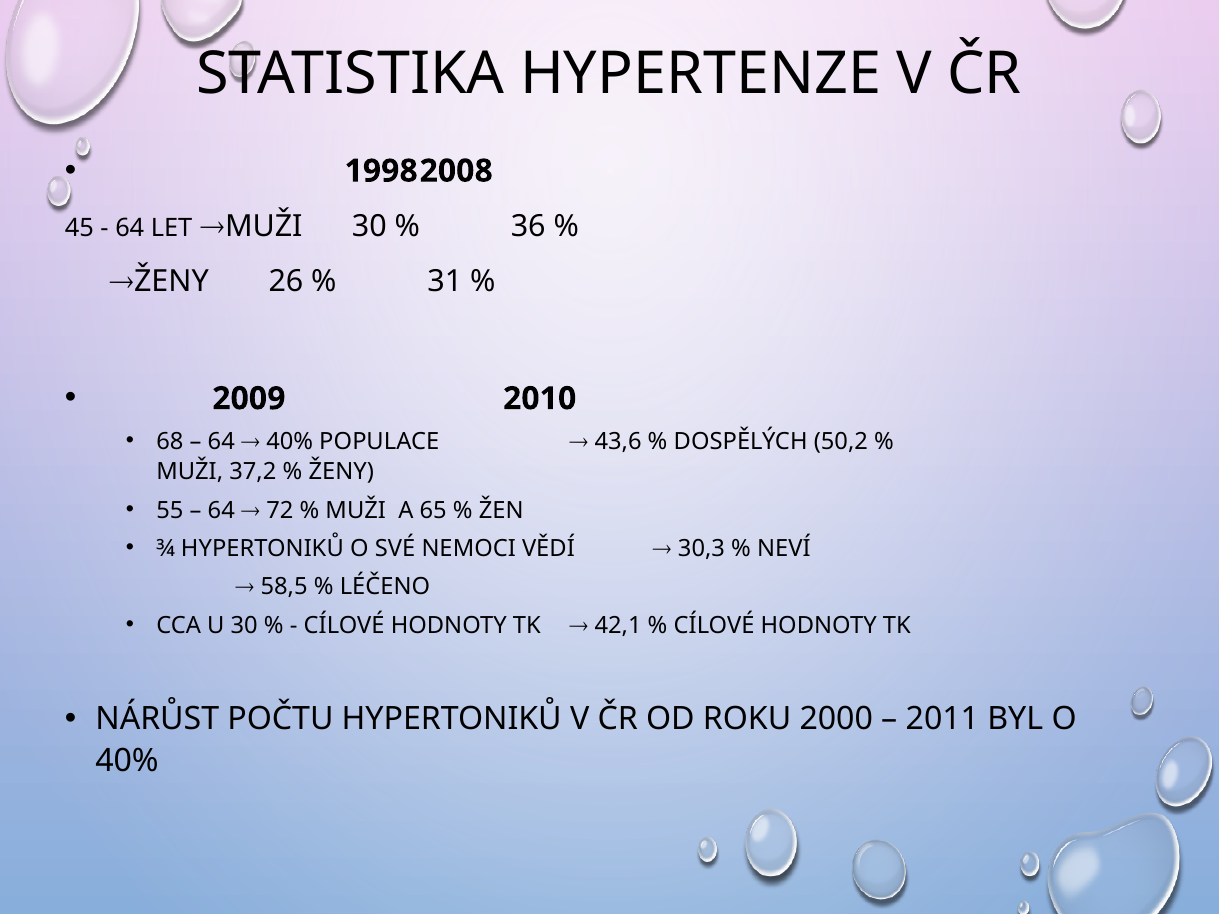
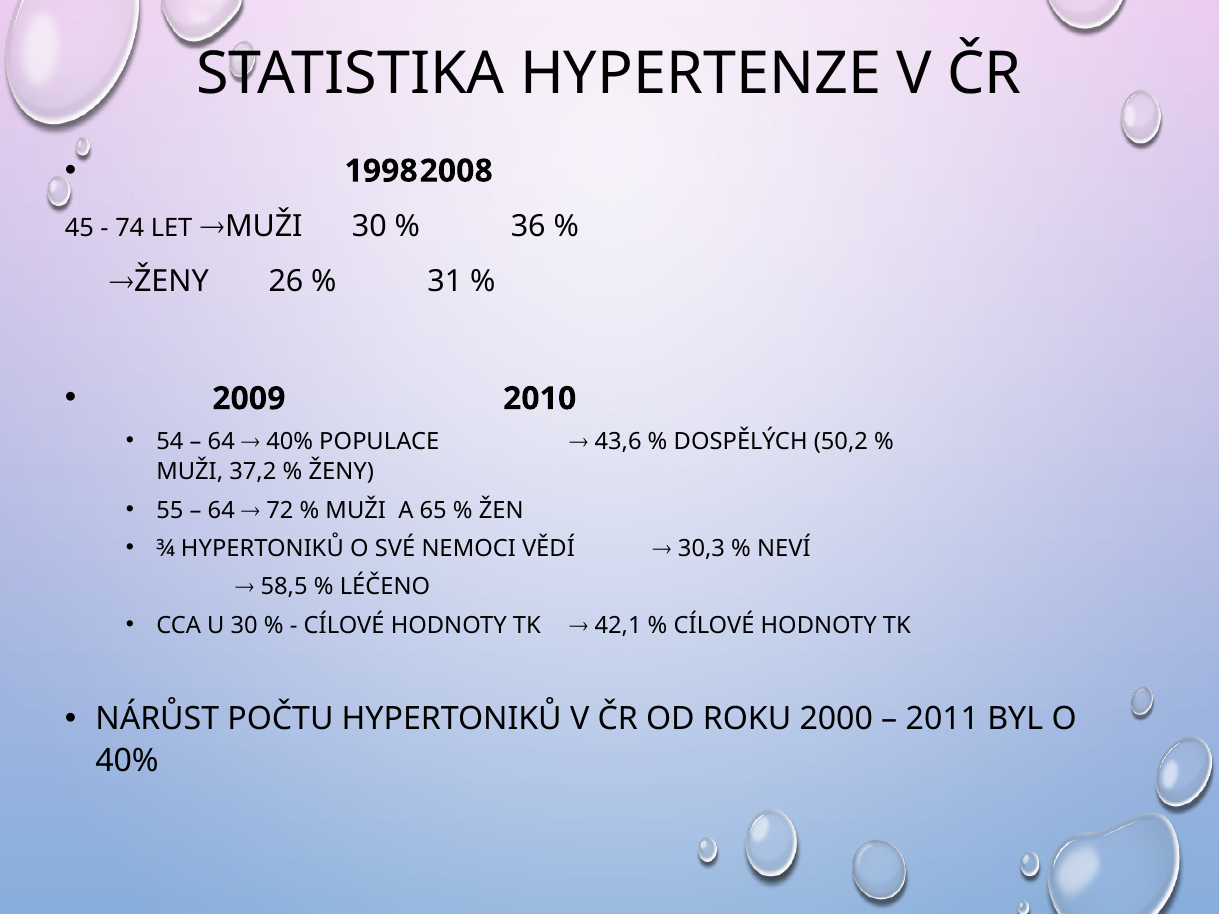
64: 64 -> 74 (130, 228)
68: 68 -> 54 (170, 441)
